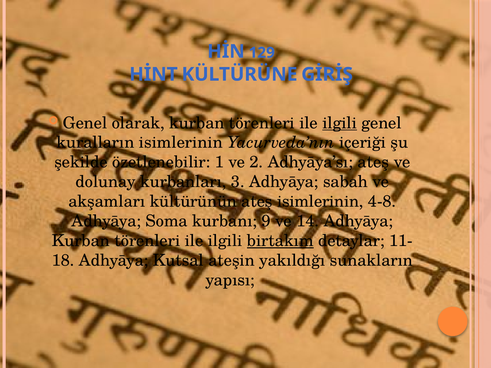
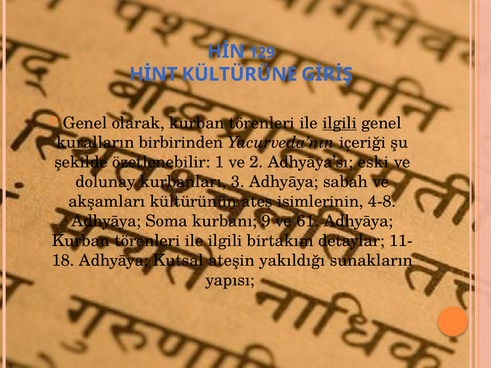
kuralların isimlerinin: isimlerinin -> birbirinden (181, 143)
Adhyāya’sı ateş: ateş -> eski (373, 162)
14: 14 -> 61 (308, 221)
birtakım underline: present -> none (280, 241)
